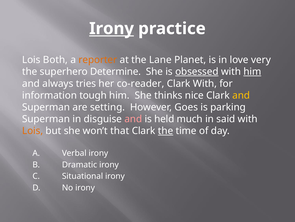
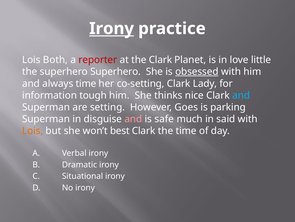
reporter colour: orange -> red (98, 60)
the Lane: Lane -> Clark (160, 60)
very: very -> little (261, 60)
superhero Determine: Determine -> Superhero (116, 71)
him underline: present -> none (252, 71)
always tries: tries -> time (86, 83)
co-reader: co-reader -> co-setting (141, 83)
Clark With: With -> Lady (205, 83)
and colour: yellow -> light blue (241, 95)
held: held -> safe (164, 119)
that: that -> best (120, 130)
the underline: present -> none (166, 130)
